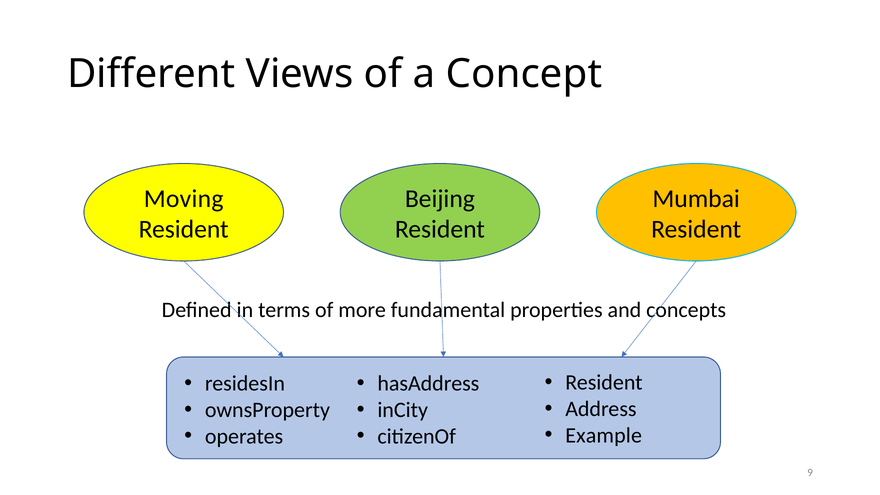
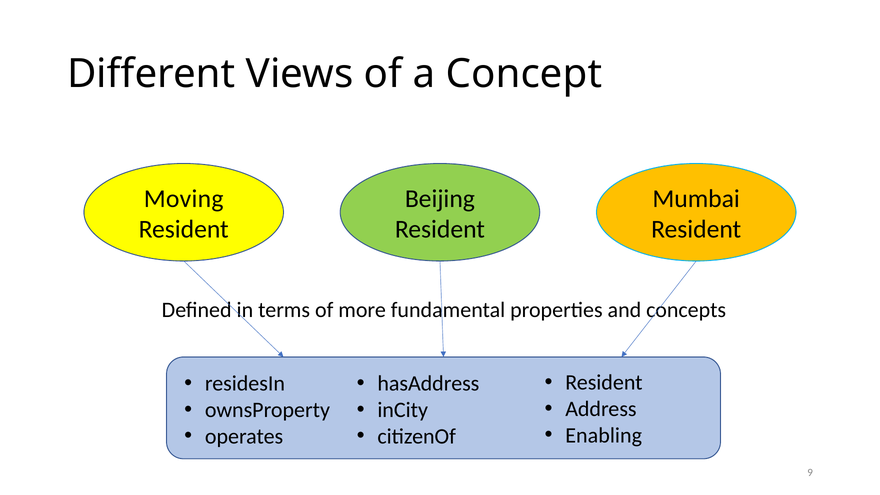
Example: Example -> Enabling (604, 435)
